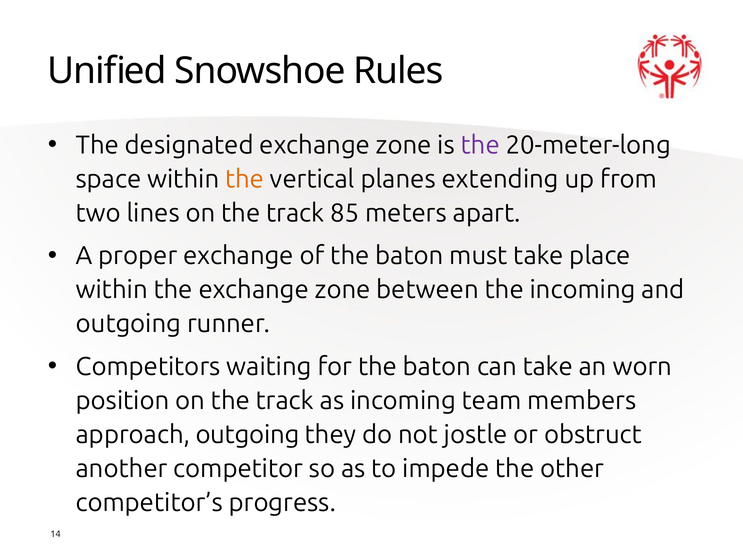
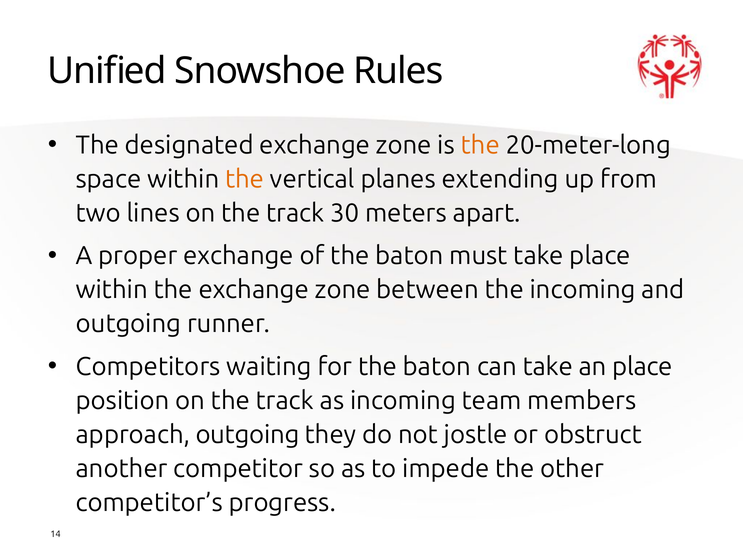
the colour: purple -> orange (480, 145)
85: 85 -> 30 (345, 213)
an worn: worn -> place (643, 367)
